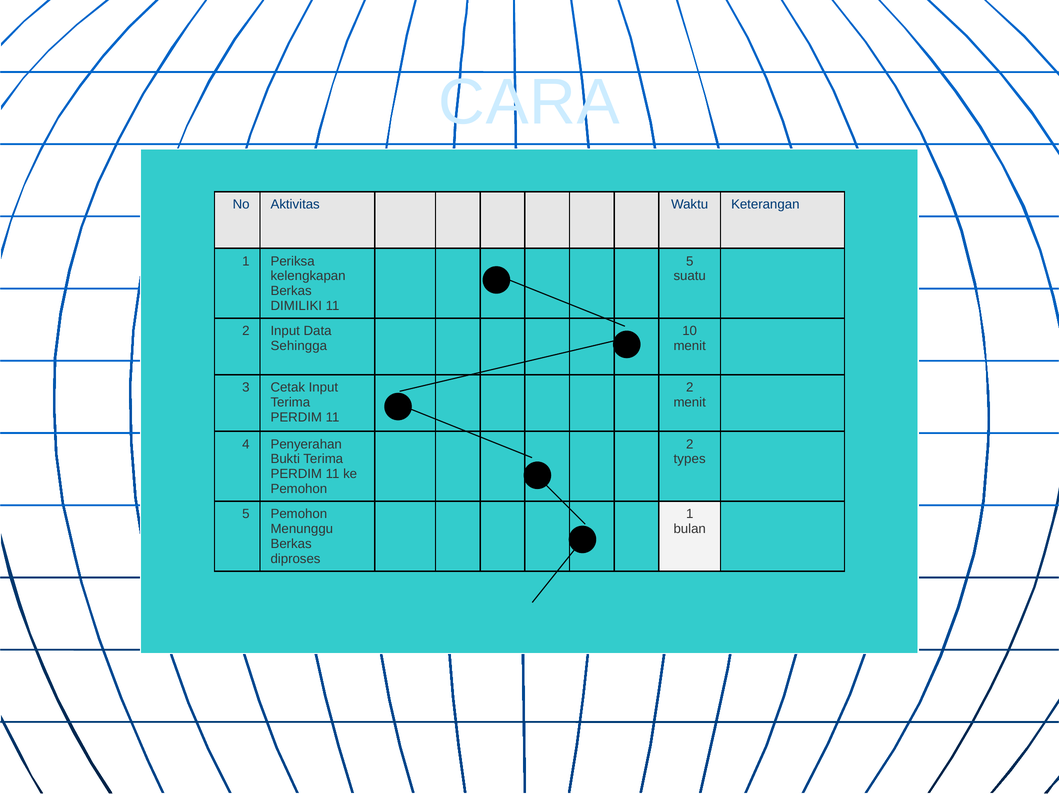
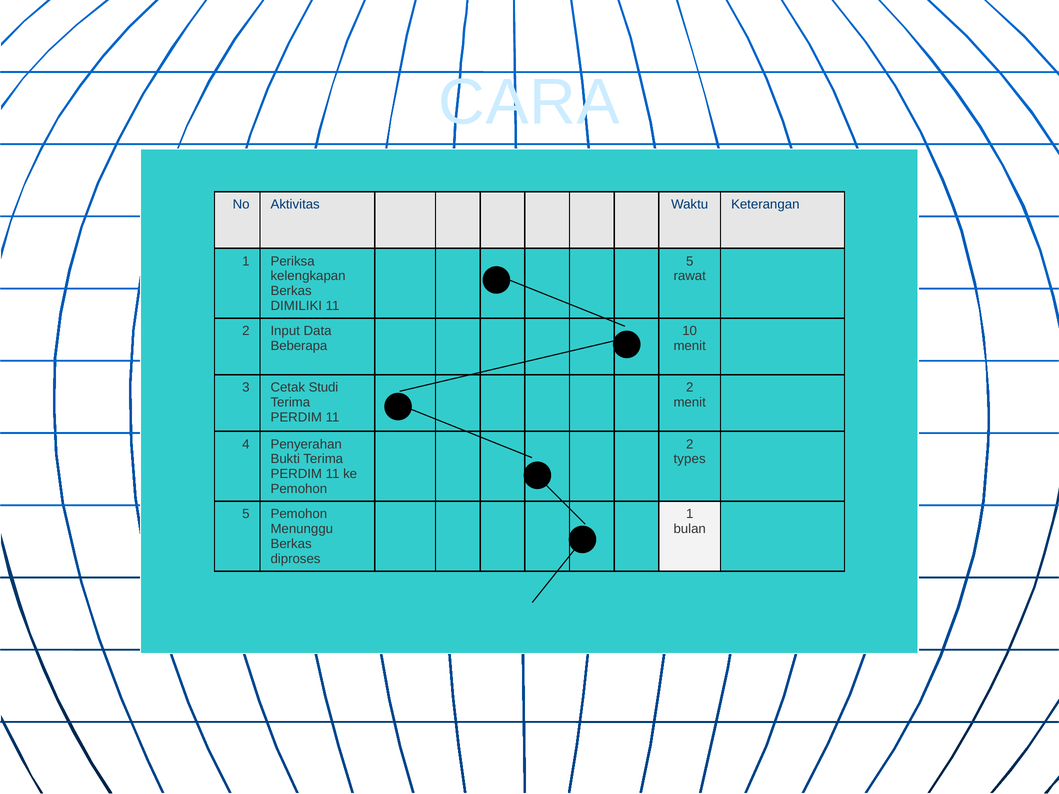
suatu: suatu -> rawat (690, 276)
Sehingga: Sehingga -> Beberapa (299, 346)
Cetak Input: Input -> Studi (323, 388)
